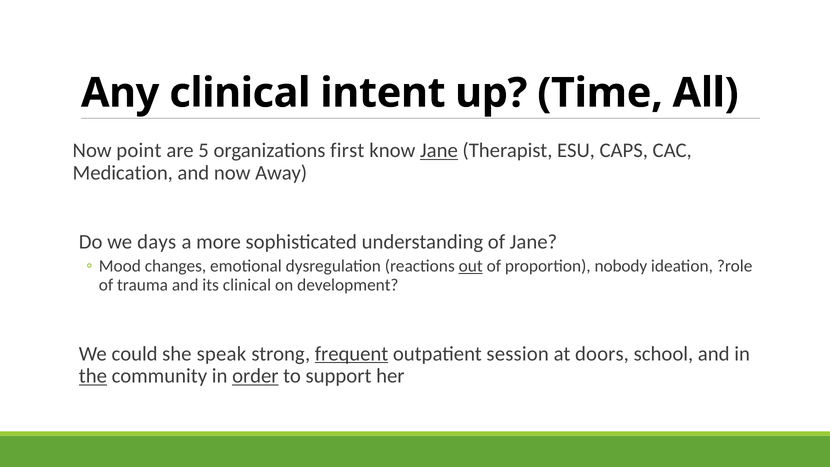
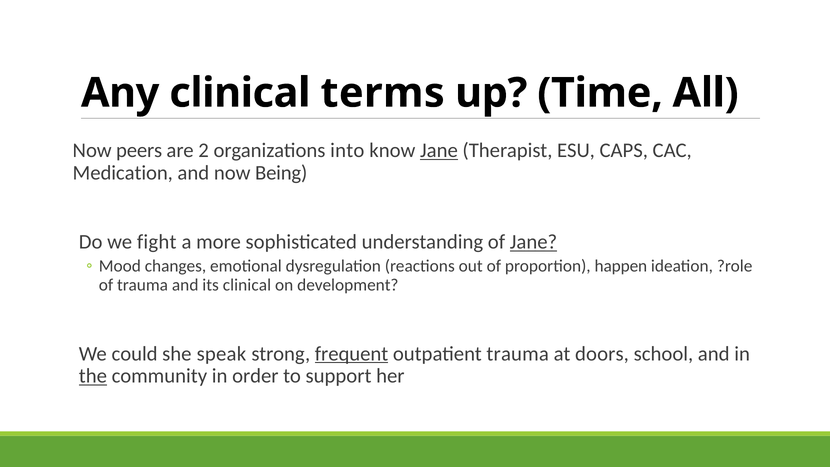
intent: intent -> terms (383, 93)
point: point -> peers (139, 151)
5: 5 -> 2 (204, 151)
first: first -> into (347, 151)
Away: Away -> Being (281, 173)
days: days -> fight (157, 242)
Jane underline: none -> present (534, 242)
out underline: present -> none (471, 266)
nobody: nobody -> happen (621, 266)
outpatient session: session -> trauma (518, 354)
order underline: present -> none (255, 376)
